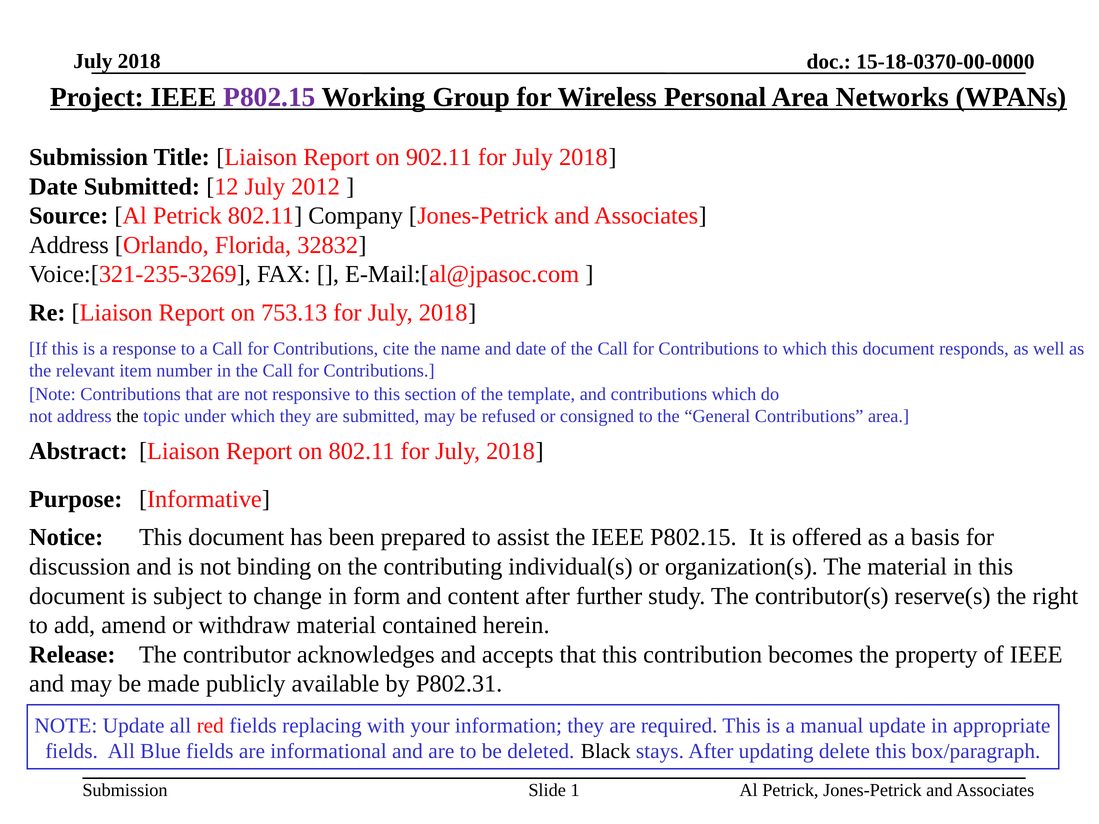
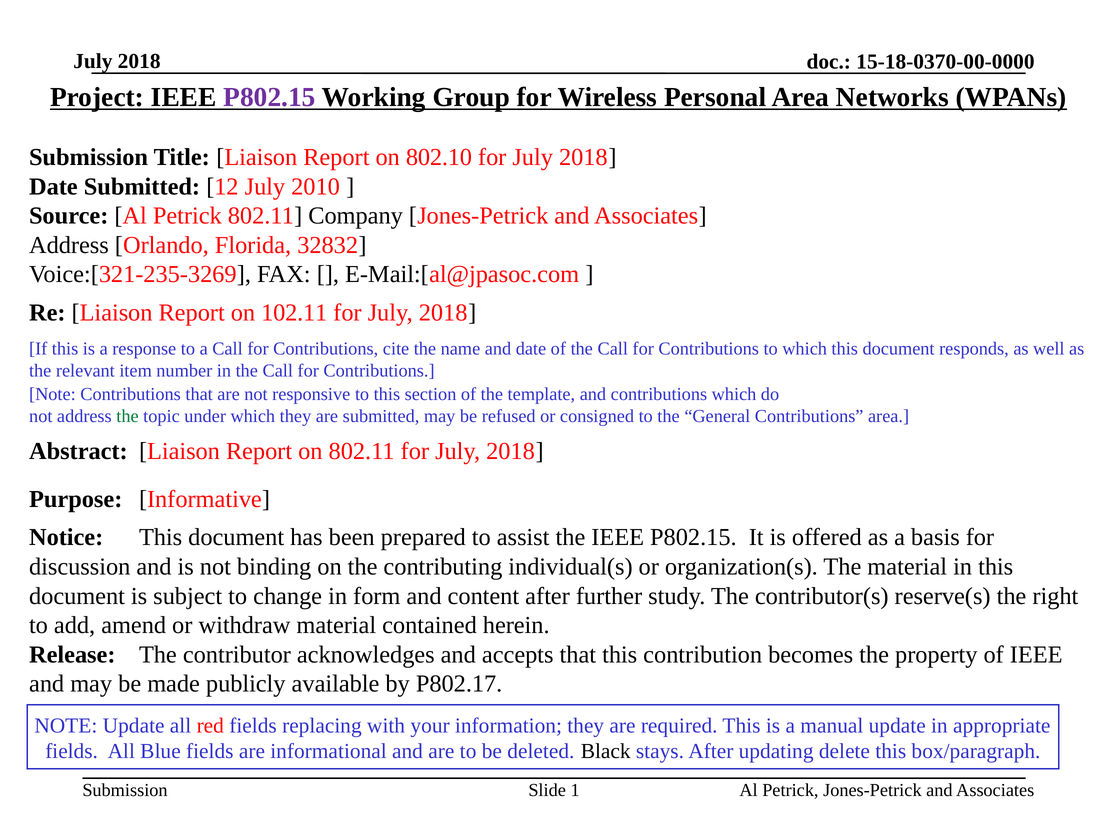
902.11: 902.11 -> 802.10 (439, 157)
2012: 2012 -> 2010 (316, 187)
753.13: 753.13 -> 102.11 (294, 313)
the colour: black -> green (127, 416)
P802.31: P802.31 -> P802.17 (459, 684)
